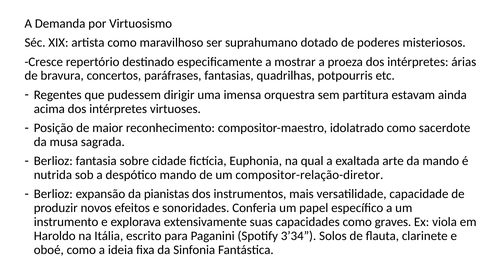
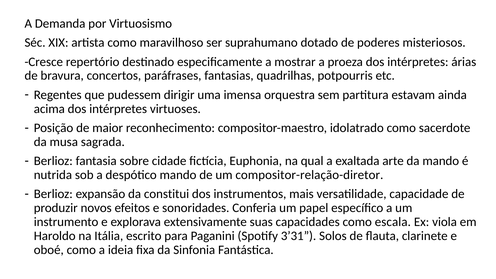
pianistas: pianistas -> constitui (167, 194)
graves: graves -> escala (393, 222)
3’34: 3’34 -> 3’31 (299, 236)
